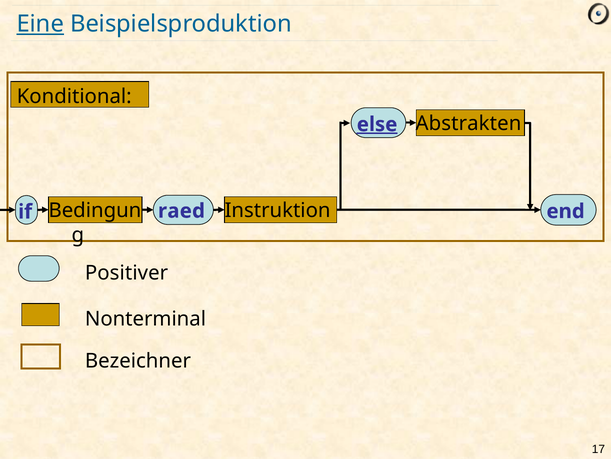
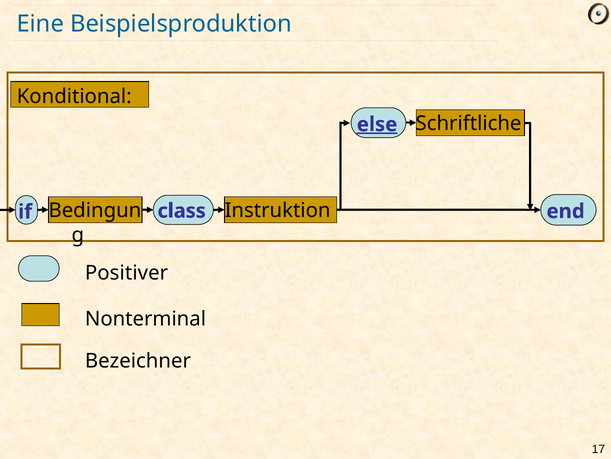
Eine underline: present -> none (40, 24)
Abstrakten: Abstrakten -> Schriftliche (469, 123)
raed: raed -> class (182, 211)
